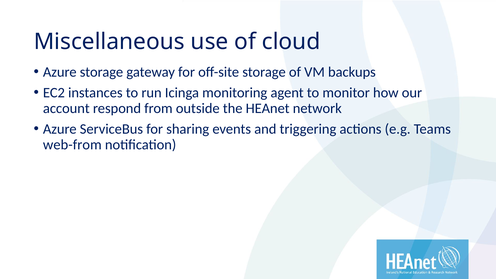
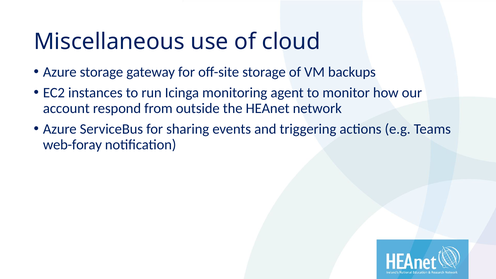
web-from: web-from -> web-foray (72, 145)
